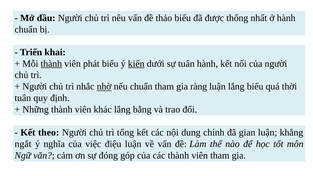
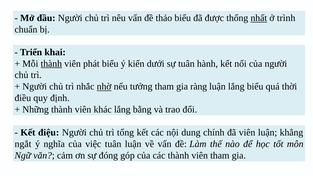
nhất underline: none -> present (259, 18)
ở hành: hành -> trình (286, 18)
kiến underline: present -> none (136, 64)
nếu chuẩn: chuẩn -> tưởng (141, 87)
tuân: tuân -> điều (23, 98)
theo: theo -> điệu (49, 133)
đã gian: gian -> viên (247, 133)
việc điệu: điệu -> tuân (113, 144)
